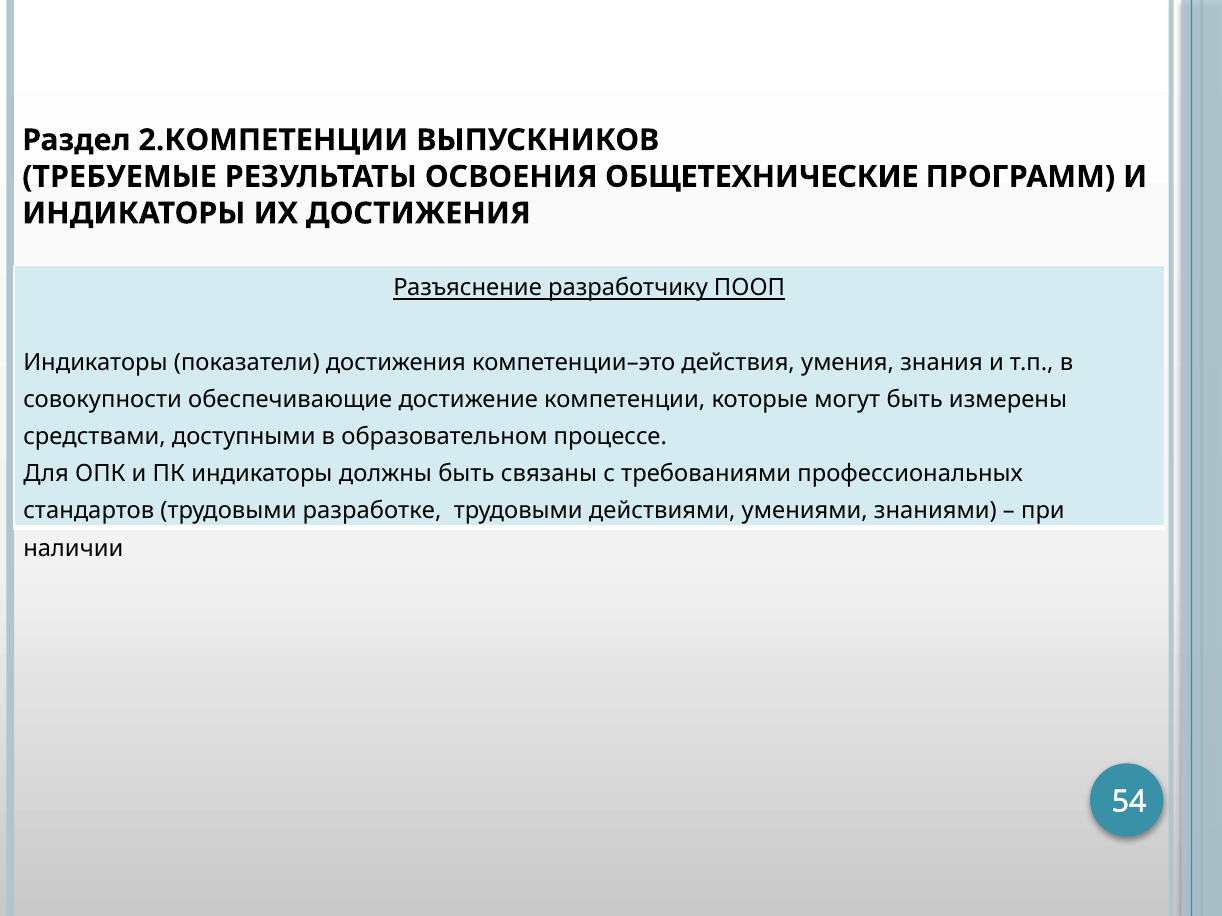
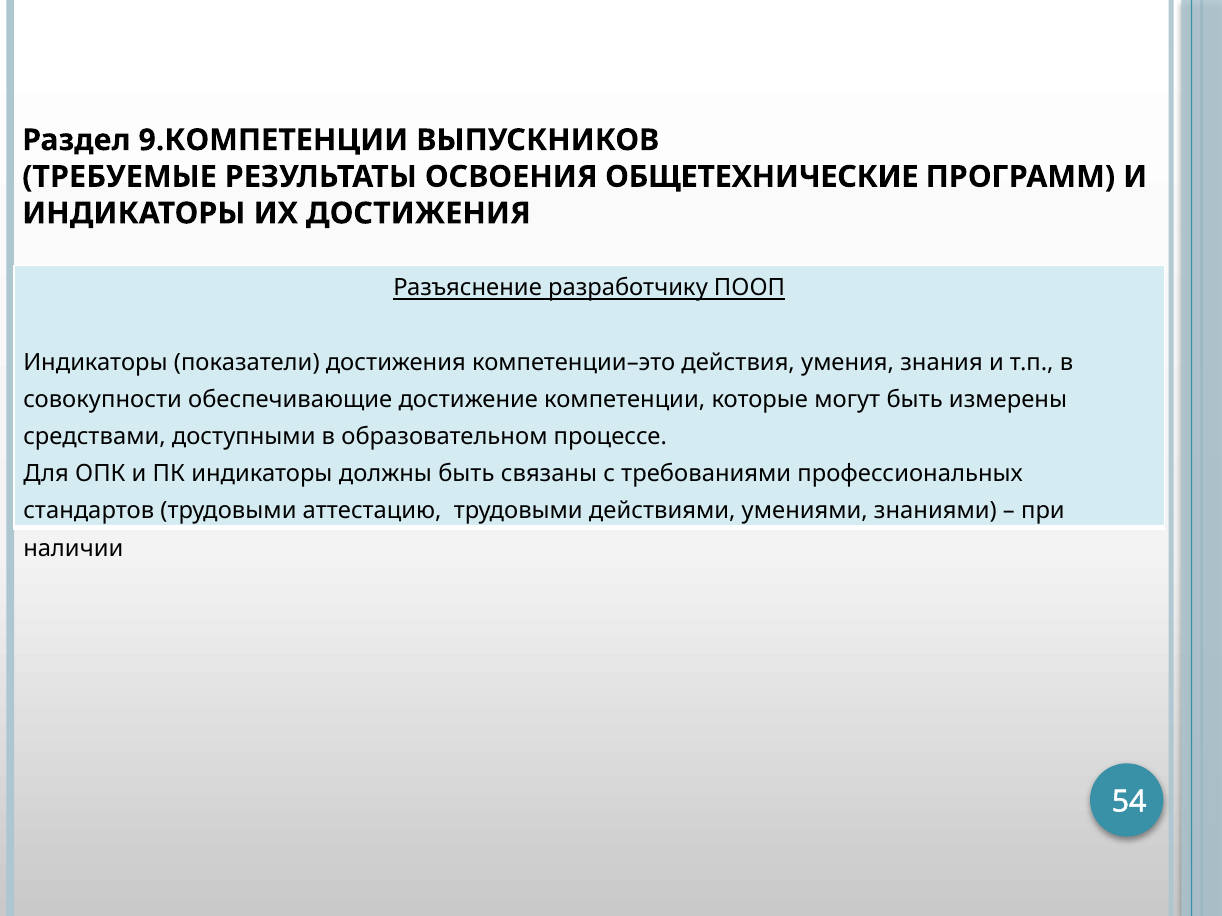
2.КОМПЕТЕНЦИИ: 2.КОМПЕТЕНЦИИ -> 9.КОМПЕТЕНЦИИ (273, 140)
разработке: разработке -> аттестацию (372, 511)
